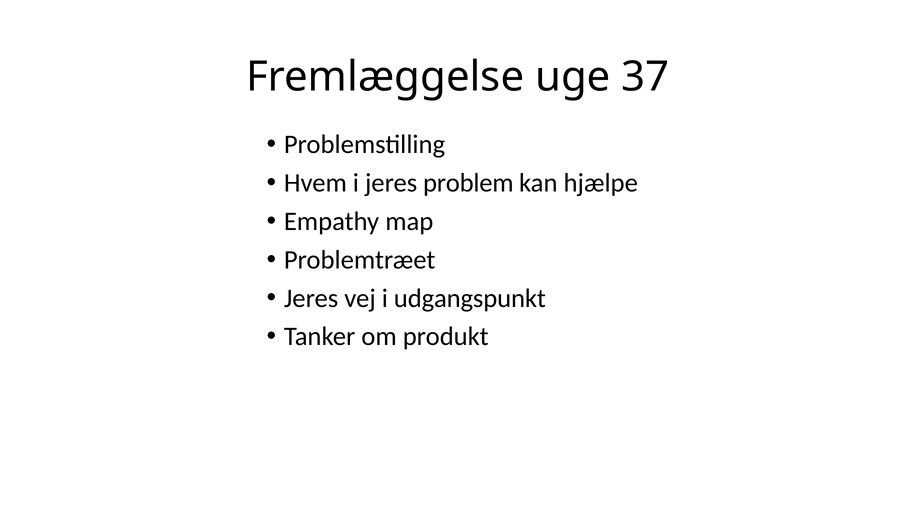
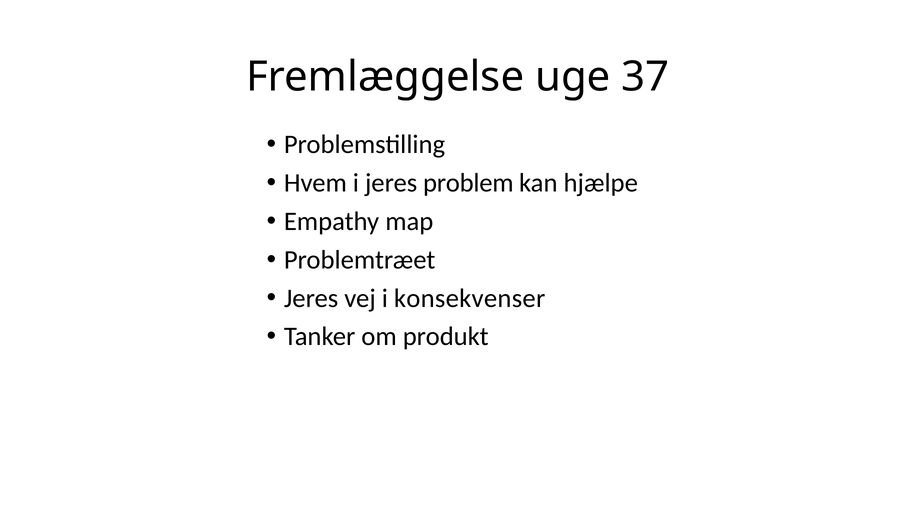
udgangspunkt: udgangspunkt -> konsekvenser (470, 298)
